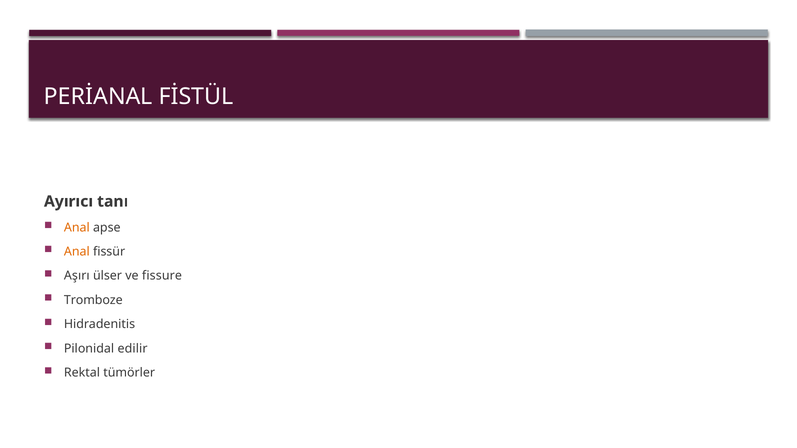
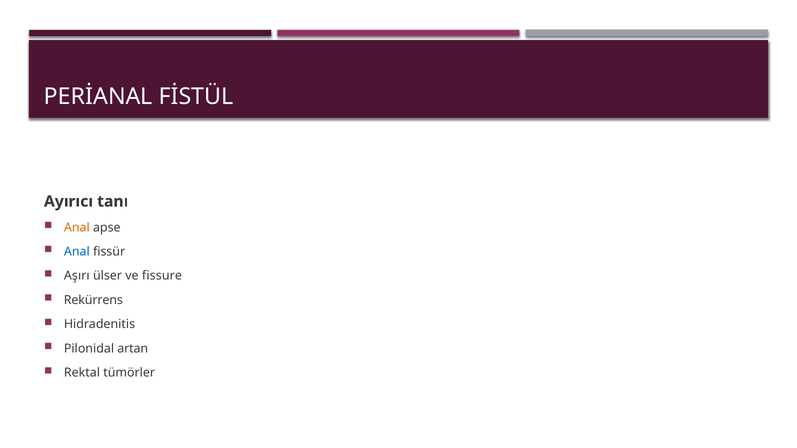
Anal colour: orange -> blue (77, 252)
Tromboze: Tromboze -> Rekürrens (93, 300)
edilir: edilir -> artan (133, 349)
